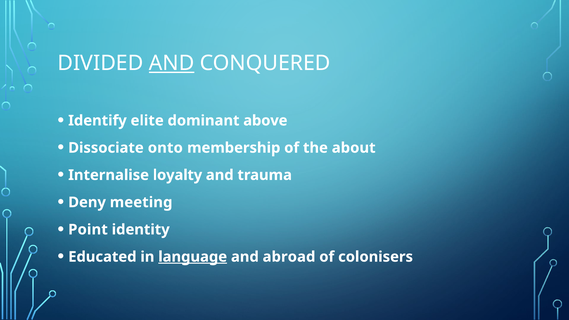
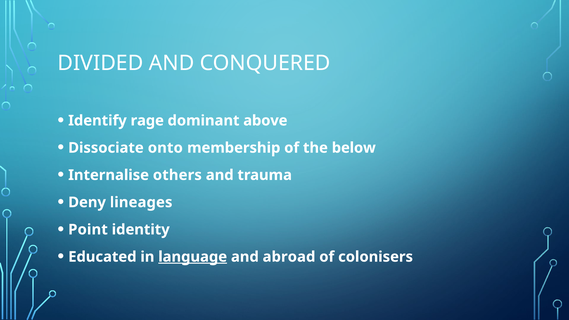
AND underline: present -> none (172, 63)
elite: elite -> rage (147, 121)
about: about -> below (354, 148)
loyalty: loyalty -> others (177, 175)
meeting: meeting -> lineages (141, 202)
